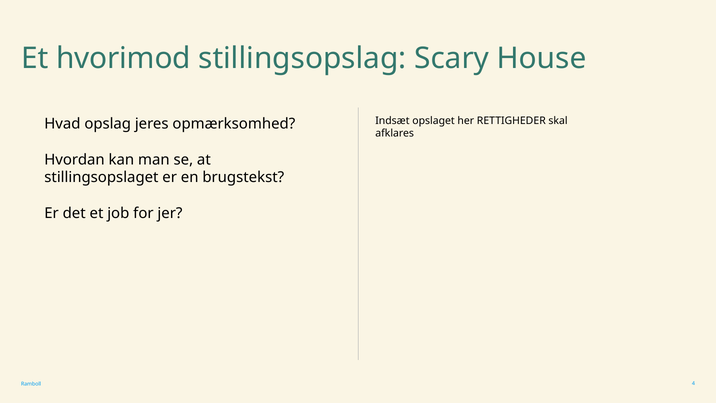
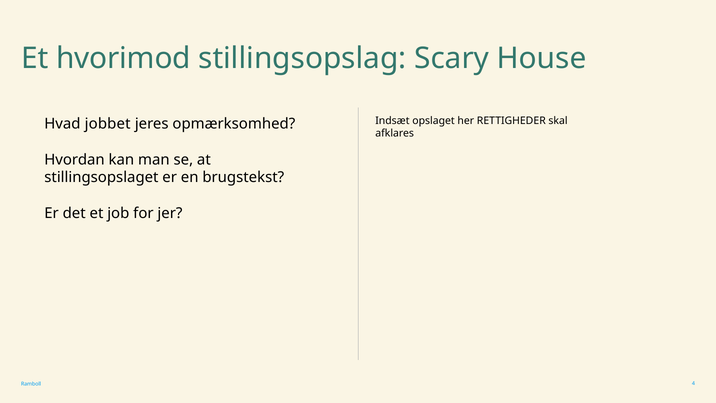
opslag: opslag -> jobbet (108, 124)
